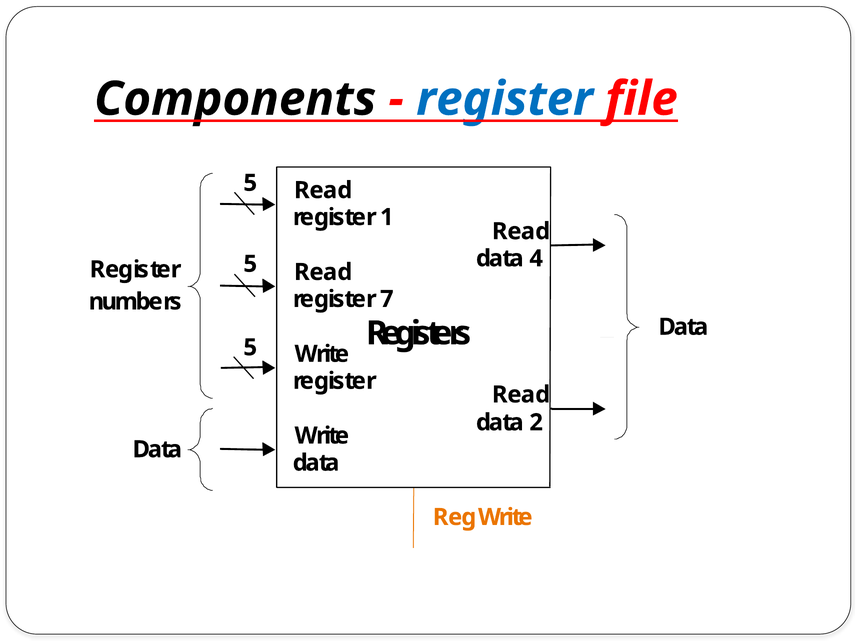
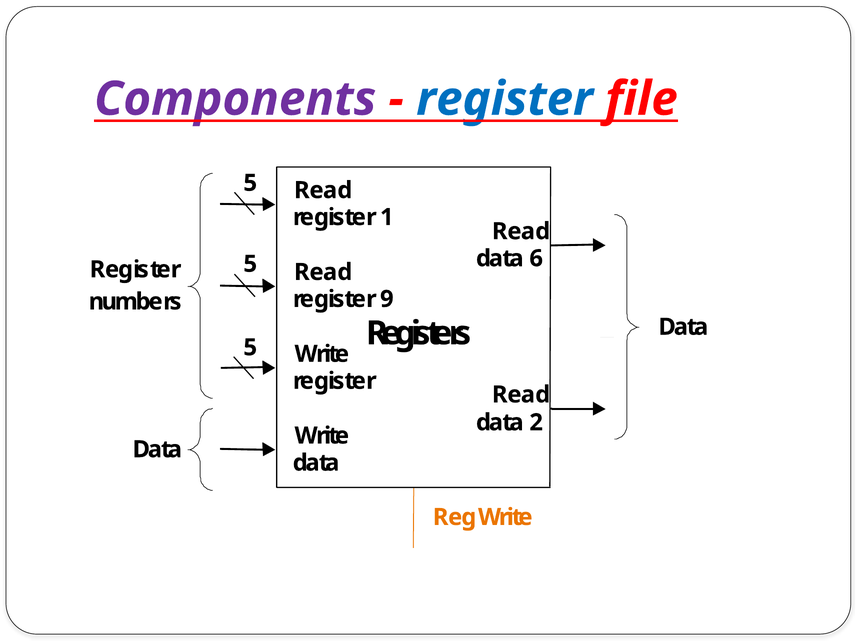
Components colour: black -> purple (235, 99)
4: 4 -> 6 (536, 258)
7: 7 -> 9 (387, 299)
